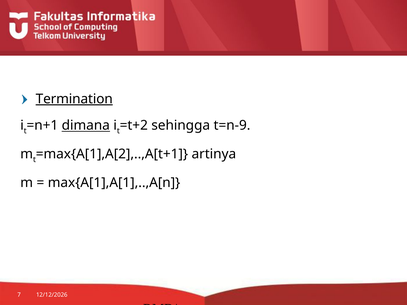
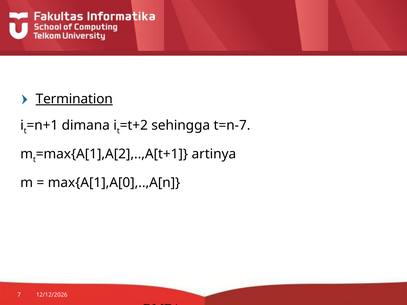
dimana underline: present -> none (86, 126)
t=n-9: t=n-9 -> t=n-7 (232, 126)
max{A[1],A[1],..,A[n: max{A[1],A[1],..,A[n -> max{A[1],A[0],..,A[n (114, 183)
